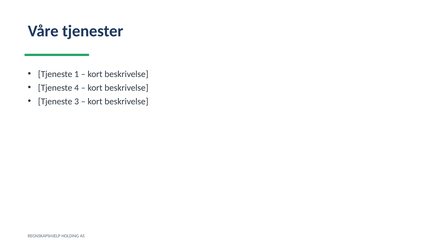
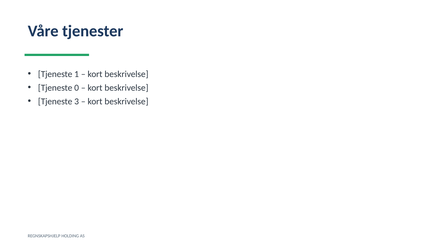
4: 4 -> 0 (77, 88)
